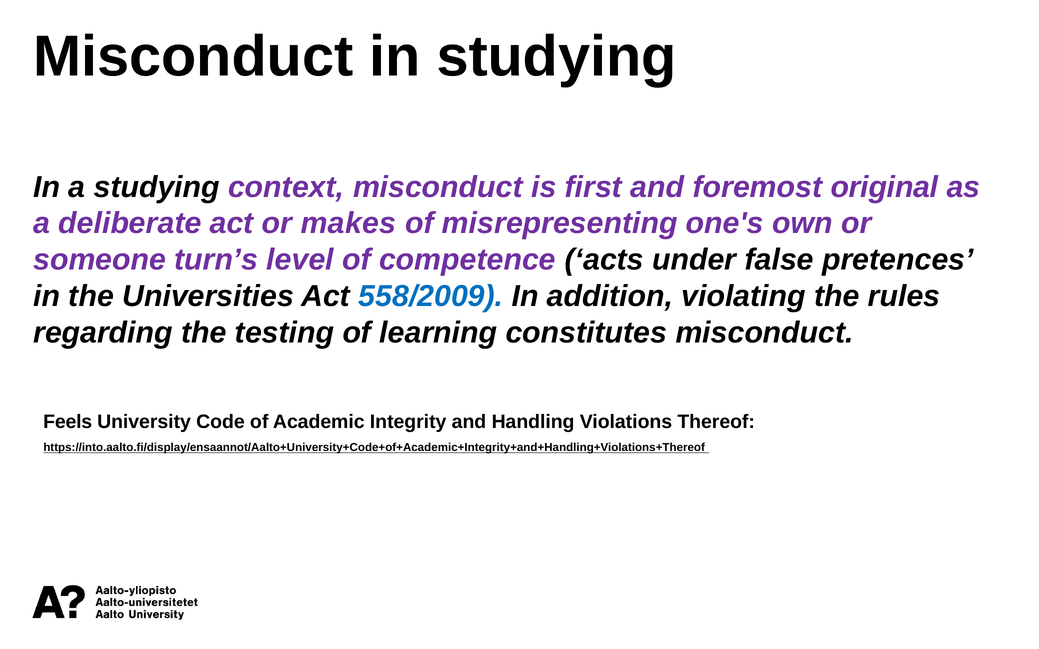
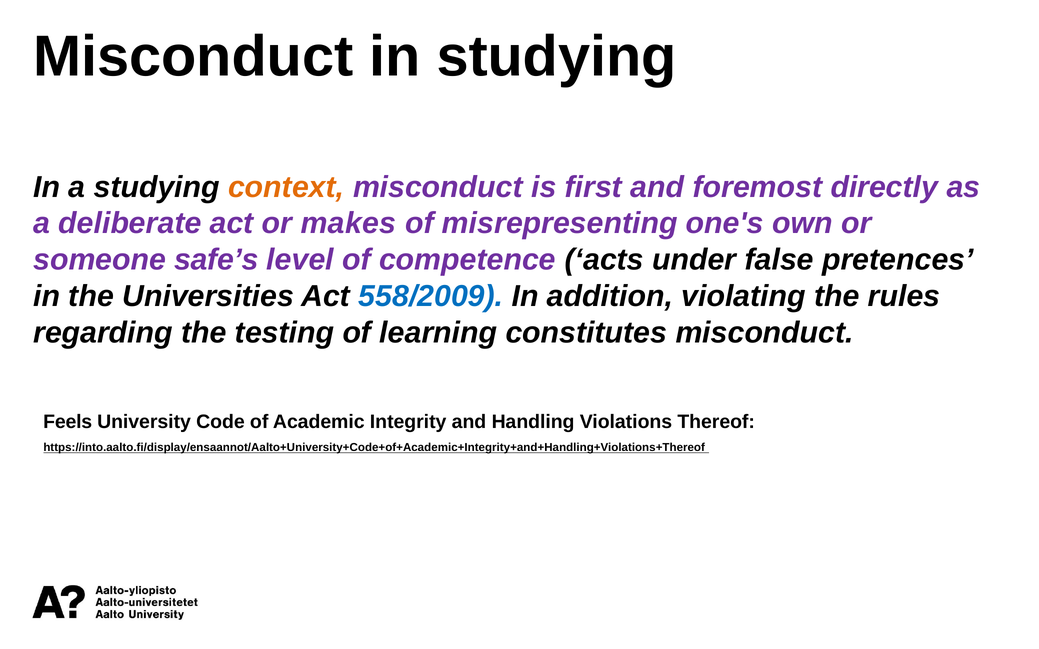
context colour: purple -> orange (286, 187)
original: original -> directly (884, 187)
turn’s: turn’s -> safe’s (216, 260)
